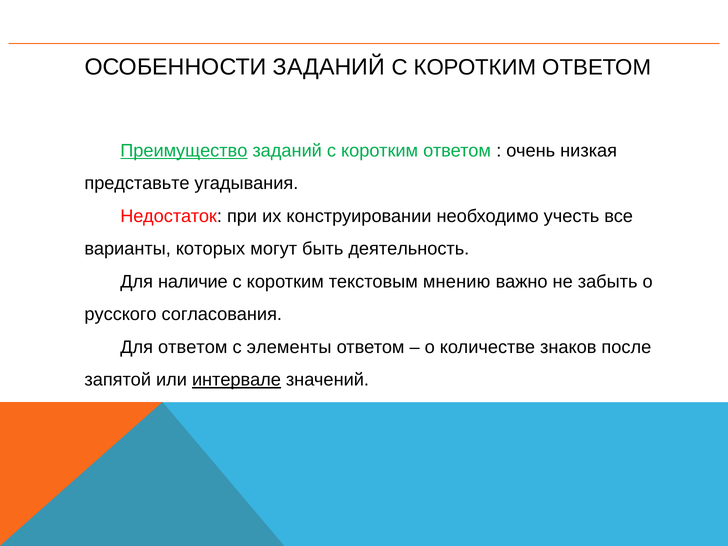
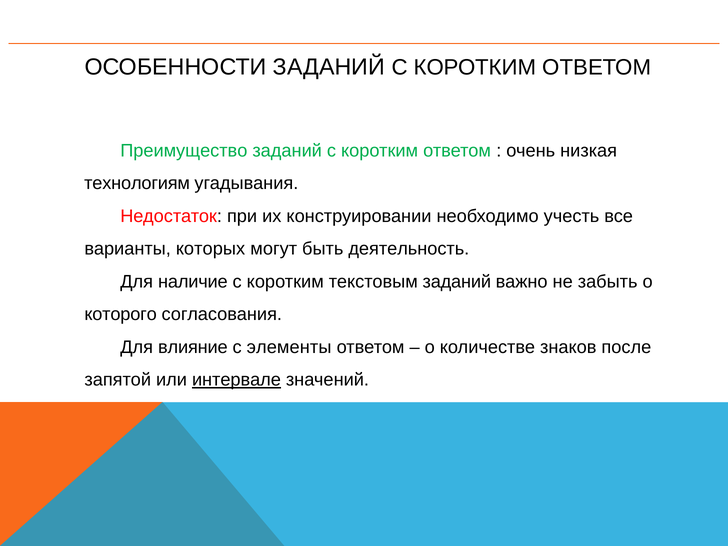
Преимущество underline: present -> none (184, 151)
представьте: представьте -> технологиям (137, 183)
текстовым мнению: мнению -> заданий (457, 282)
русского: русского -> которого (121, 314)
Для ответом: ответом -> влияние (193, 347)
